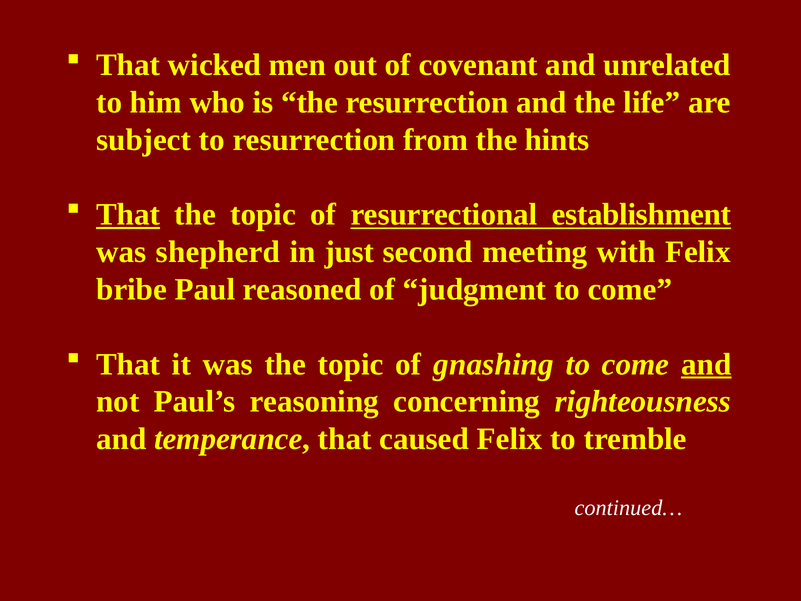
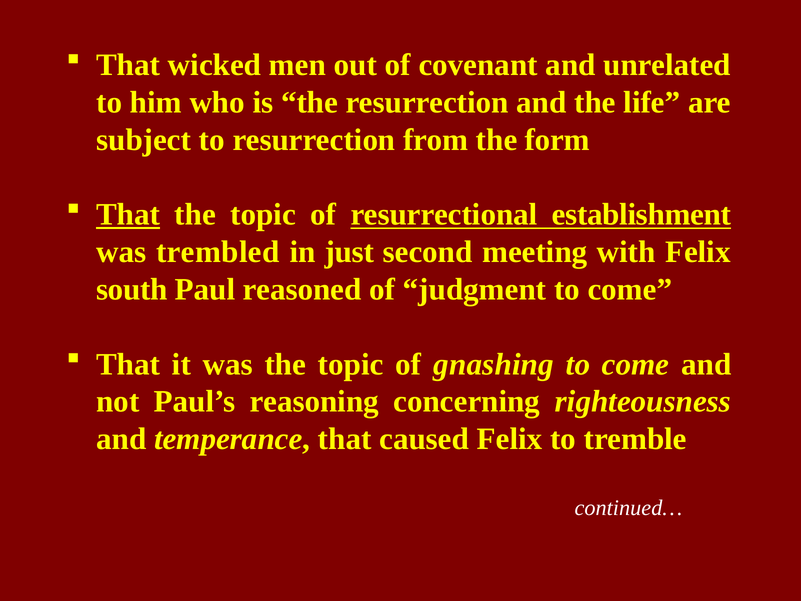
hints: hints -> form (557, 140)
shepherd: shepherd -> trembled (218, 252)
bribe: bribe -> south (132, 289)
and underline: present -> none (706, 364)
